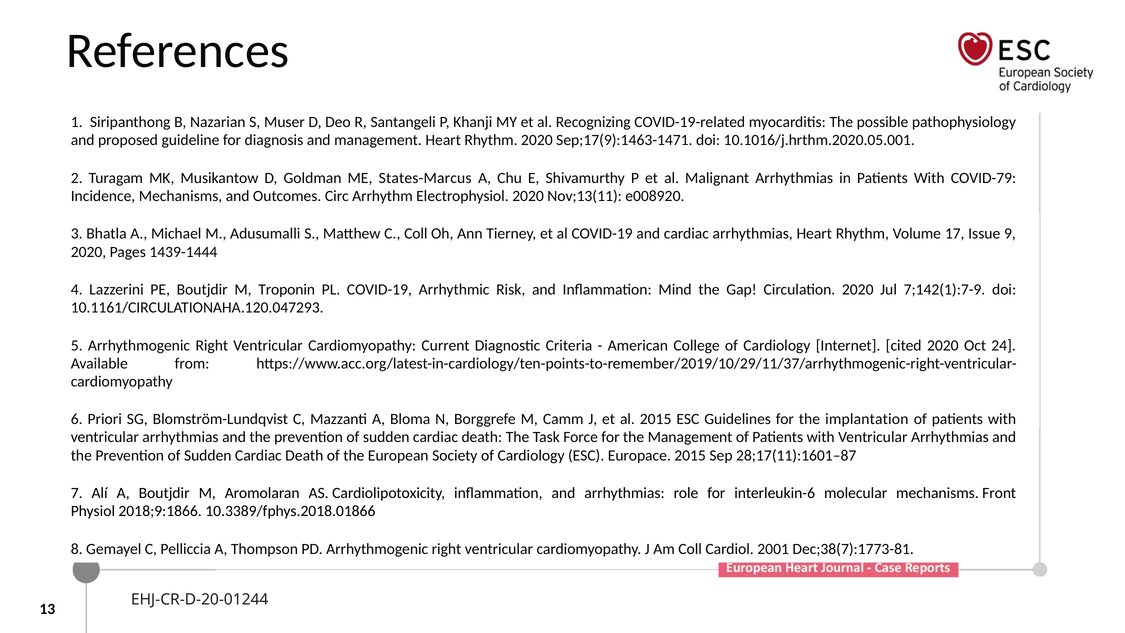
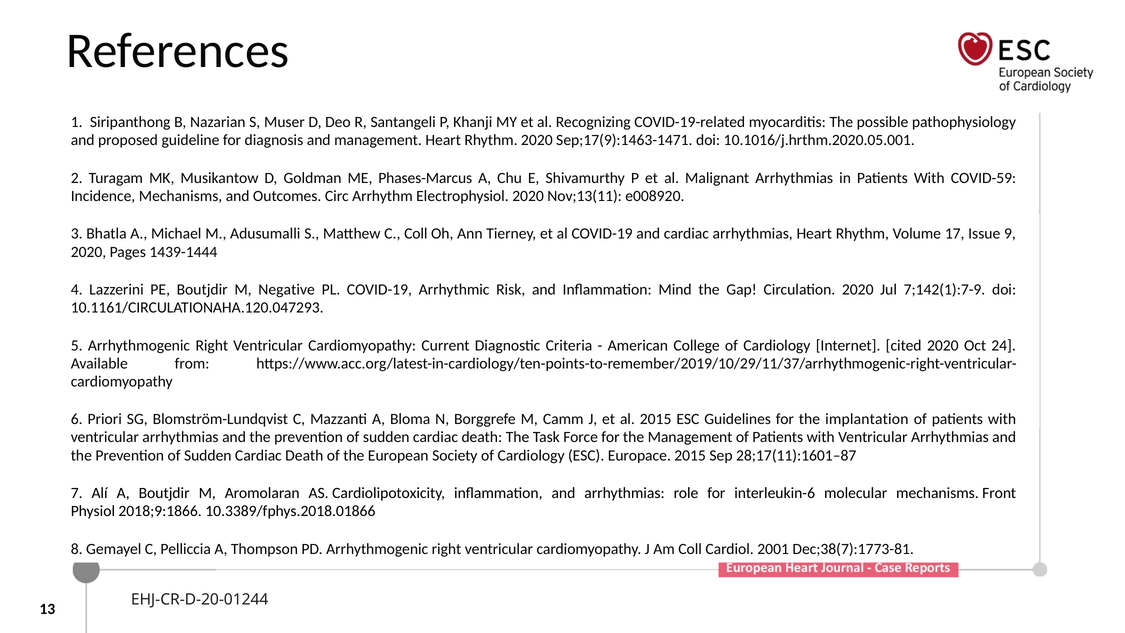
States-Marcus: States-Marcus -> Phases-Marcus (425, 178)
COVID-79: COVID-79 -> COVID-59 (983, 178)
Troponin: Troponin -> Negative (287, 290)
